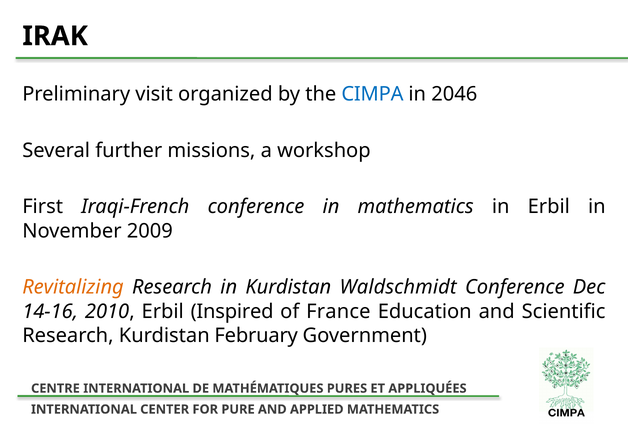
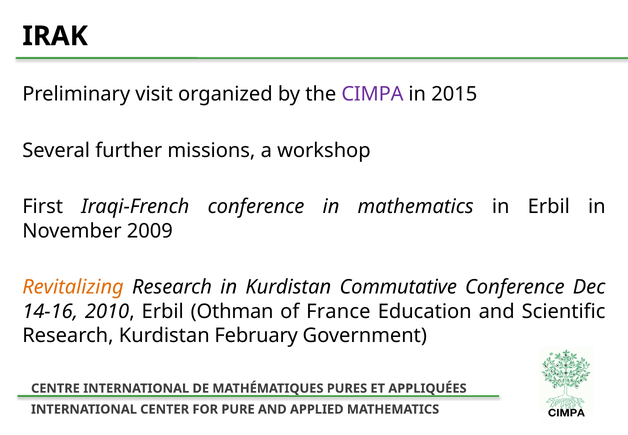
CIMPA colour: blue -> purple (372, 94)
2046: 2046 -> 2015 (454, 94)
Waldschmidt: Waldschmidt -> Commutative (398, 287)
Inspired: Inspired -> Othman (232, 311)
